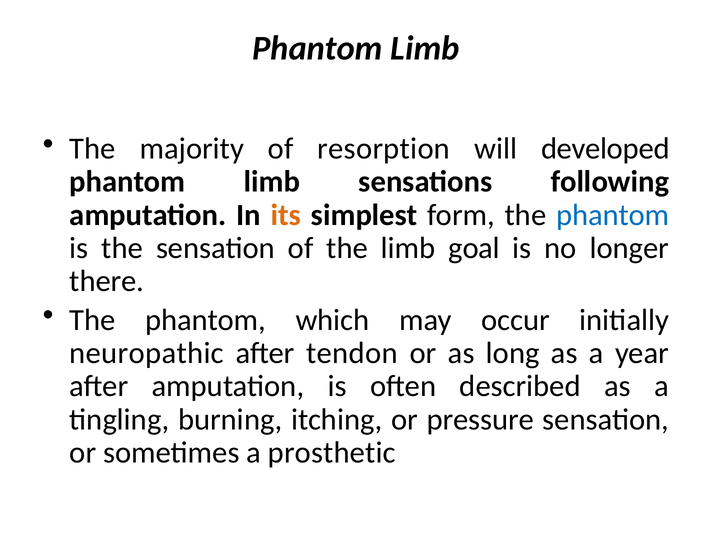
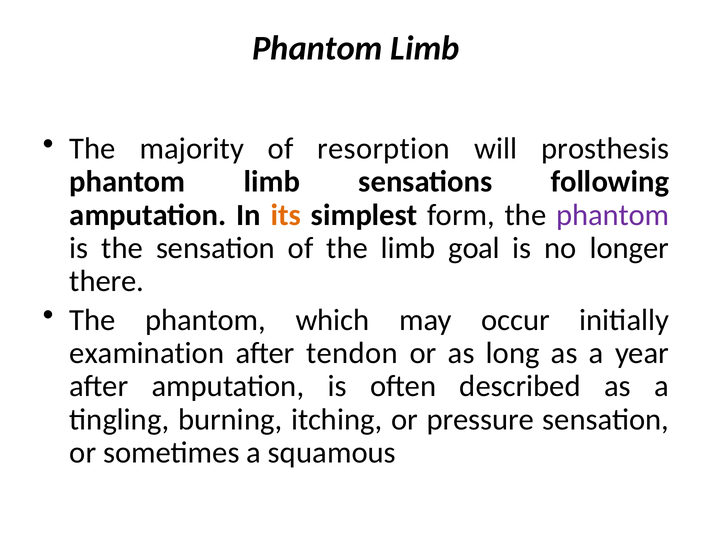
developed: developed -> prosthesis (605, 149)
phantom colour: blue -> purple (613, 215)
neuropathic: neuropathic -> examination (147, 353)
prosthetic: prosthetic -> squamous (332, 453)
